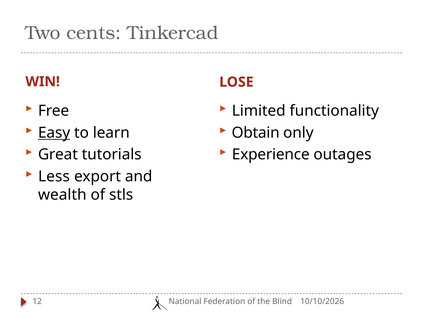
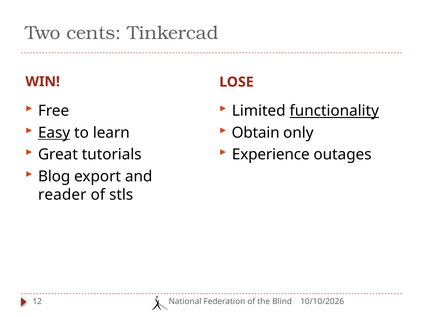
functionality underline: none -> present (334, 111)
Less: Less -> Blog (54, 177)
wealth: wealth -> reader (62, 195)
